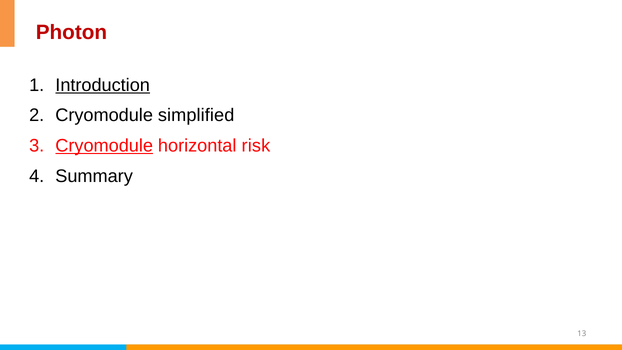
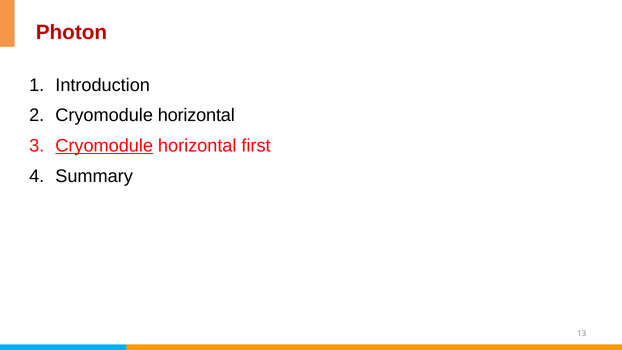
Introduction underline: present -> none (103, 85)
simplified: simplified -> horizontal (196, 115)
risk: risk -> first (256, 146)
